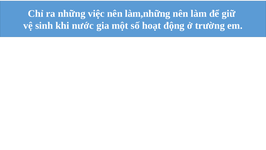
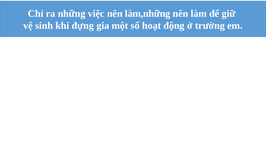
nước: nước -> đựng (83, 26)
